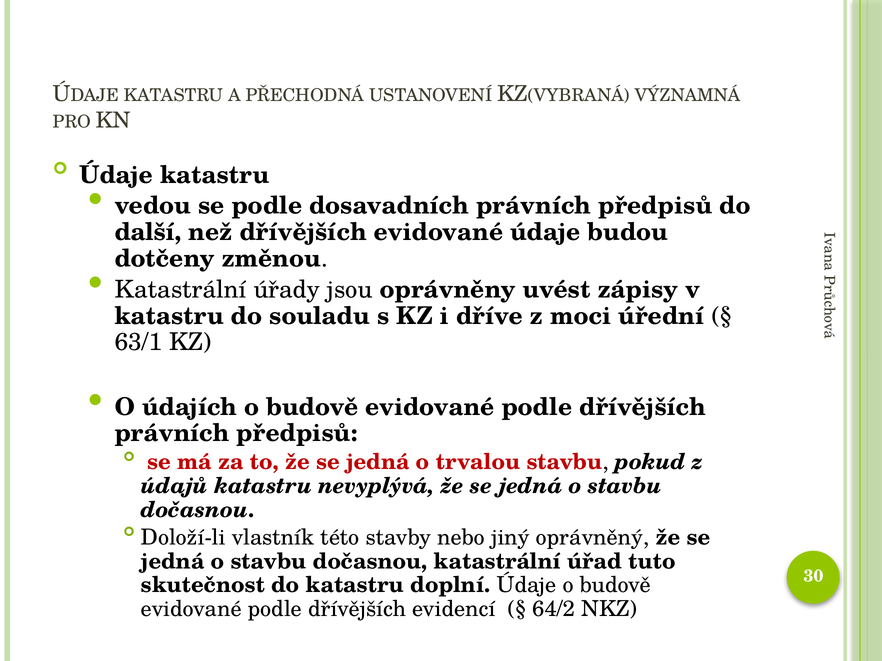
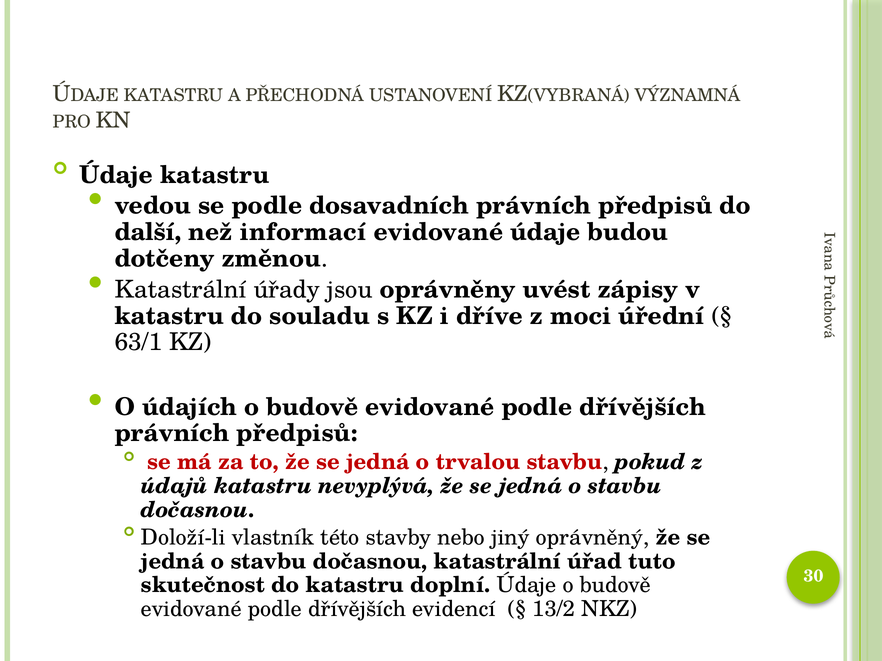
než dřívějších: dřívějších -> informací (303, 232)
64/2: 64/2 -> 13/2 (554, 609)
